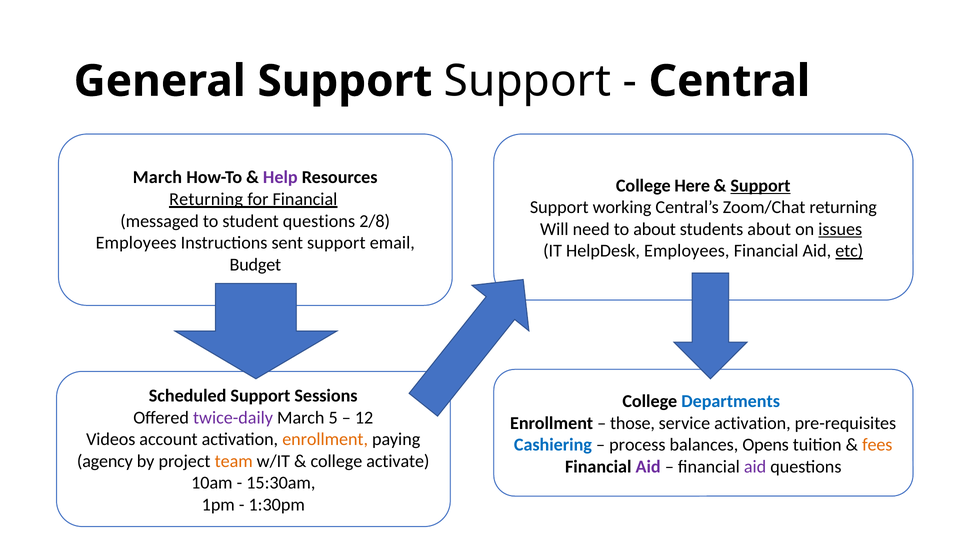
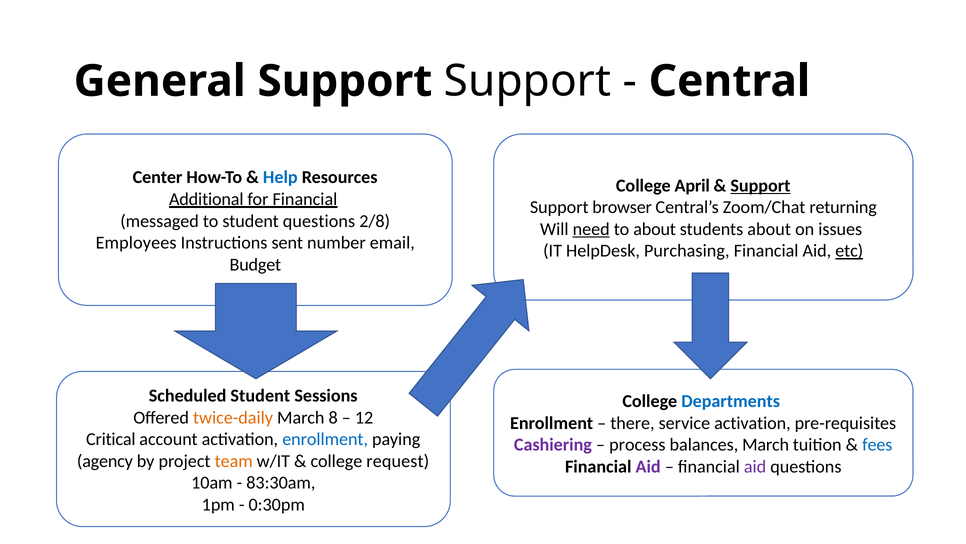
March: March -> Center (158, 177)
Help colour: purple -> blue (280, 177)
Here: Here -> April (692, 185)
Returning: Returning -> Additional (206, 199)
working: working -> browser (622, 207)
need underline: none -> present (591, 229)
issues underline: present -> none (840, 229)
sent support: support -> number (336, 243)
HelpDesk Employees: Employees -> Purchasing (687, 251)
Scheduled Support: Support -> Student (260, 395)
twice-daily colour: purple -> orange (233, 417)
5: 5 -> 8 (333, 417)
those: those -> there (632, 423)
Videos: Videos -> Critical (111, 439)
enrollment colour: orange -> blue (325, 439)
Cashiering colour: blue -> purple (553, 444)
balances Opens: Opens -> March (766, 444)
fees colour: orange -> blue (877, 444)
activate: activate -> request (398, 461)
15:30am: 15:30am -> 83:30am (281, 482)
1:30pm: 1:30pm -> 0:30pm (277, 504)
